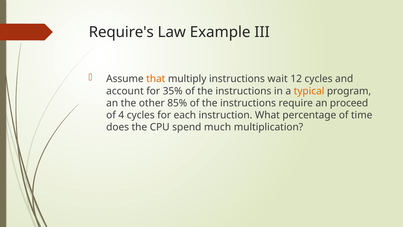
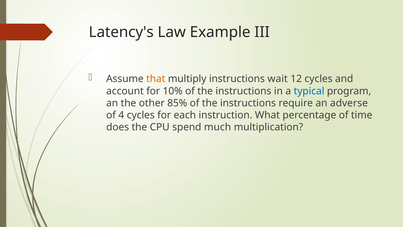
Require's: Require's -> Latency's (121, 32)
35%: 35% -> 10% (173, 91)
typical colour: orange -> blue (309, 91)
proceed: proceed -> adverse (349, 103)
